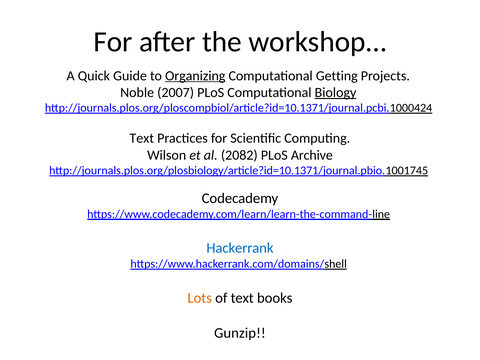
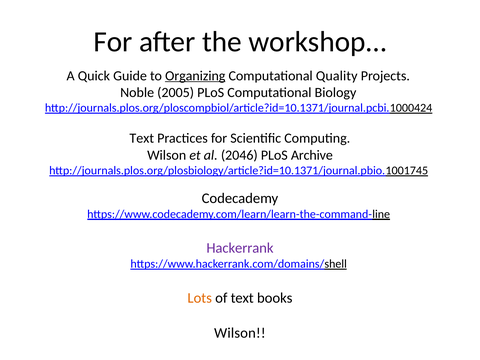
Getting: Getting -> Quality (337, 76)
2007: 2007 -> 2005 (176, 93)
Biology underline: present -> none (336, 93)
2082: 2082 -> 2046 (239, 155)
Hackerrank colour: blue -> purple (240, 248)
Gunzip: Gunzip -> Wilson (240, 333)
